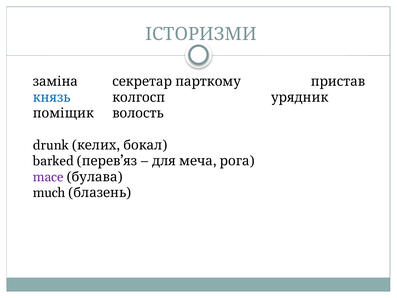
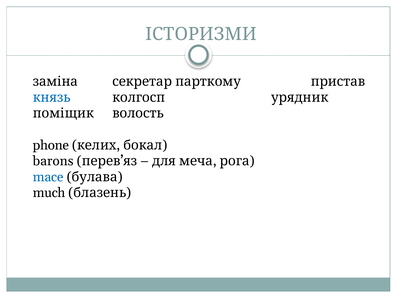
drunk: drunk -> phone (51, 145)
barked: barked -> barons (53, 161)
mace colour: purple -> blue (48, 177)
